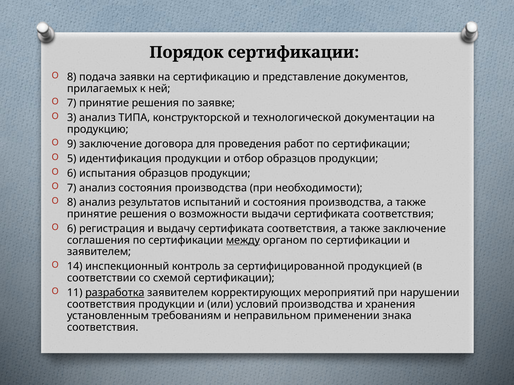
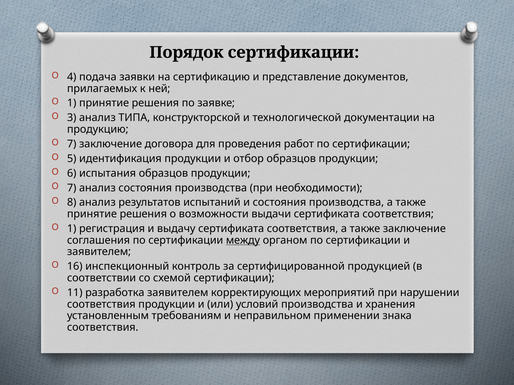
8: 8 -> 4 (72, 77)
7: 7 -> 1 (72, 103)
9: 9 -> 7 (72, 144)
6: 6 -> 1 (72, 229)
14: 14 -> 16 (75, 267)
разработка underline: present -> none (115, 293)
